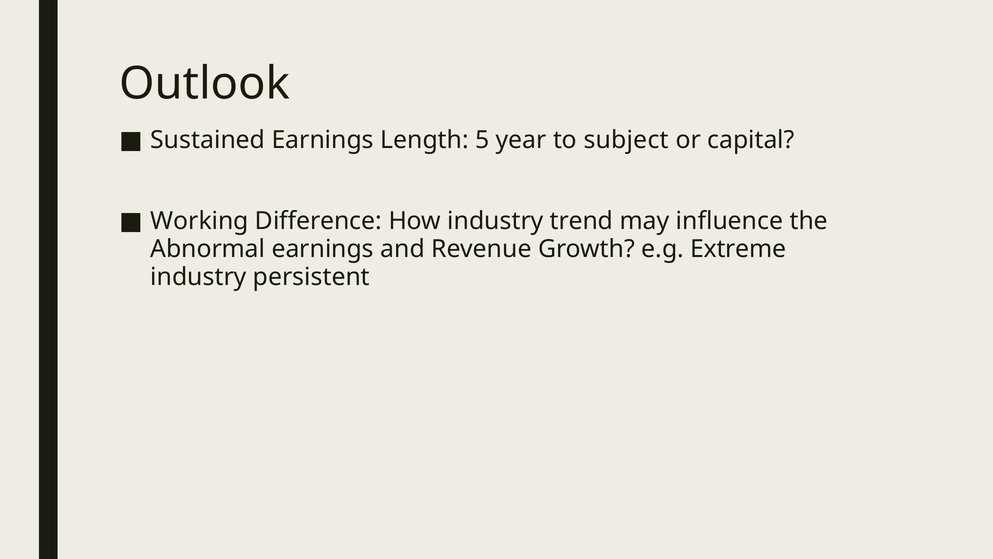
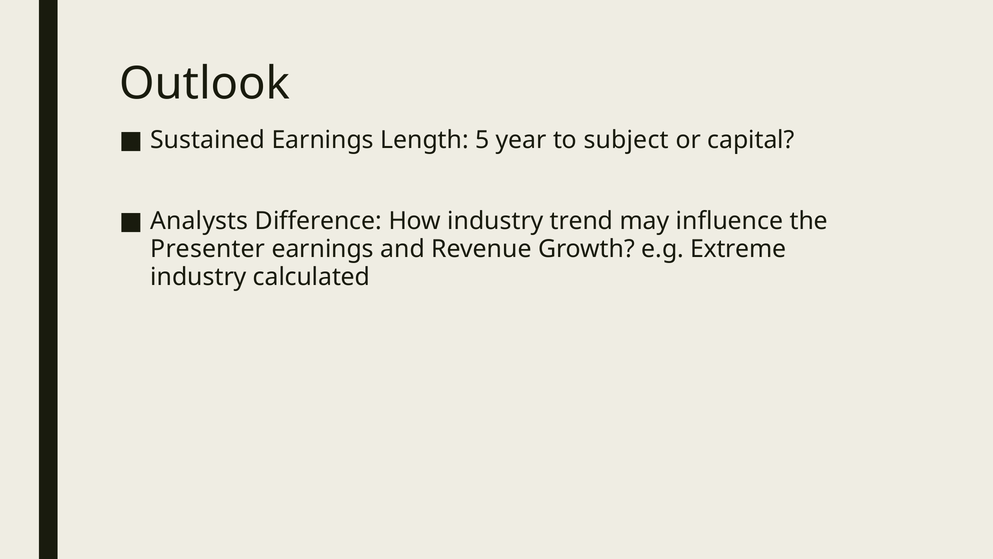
Working: Working -> Analysts (199, 221)
Abnormal: Abnormal -> Presenter (208, 249)
persistent: persistent -> calculated (311, 277)
